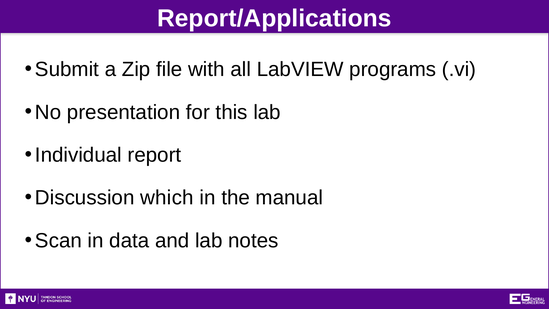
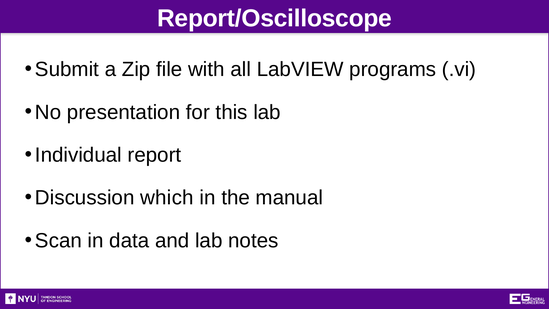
Report/Applications: Report/Applications -> Report/Oscilloscope (275, 19)
